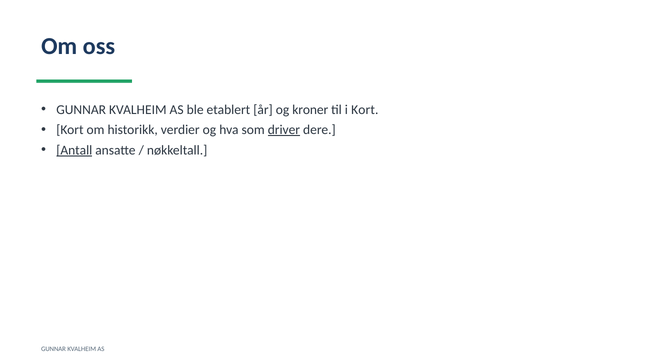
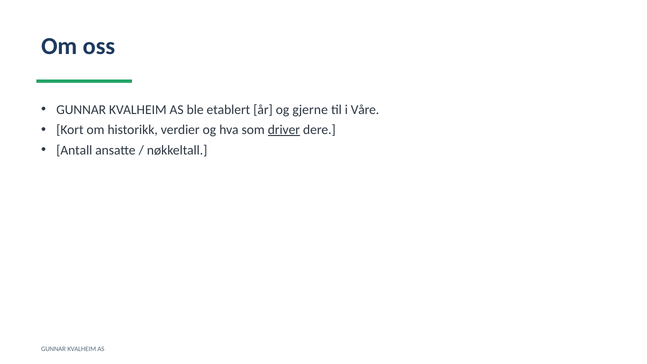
kroner: kroner -> gjerne (310, 110)
i Kort: Kort -> Våre (365, 110)
Antall underline: present -> none (74, 150)
